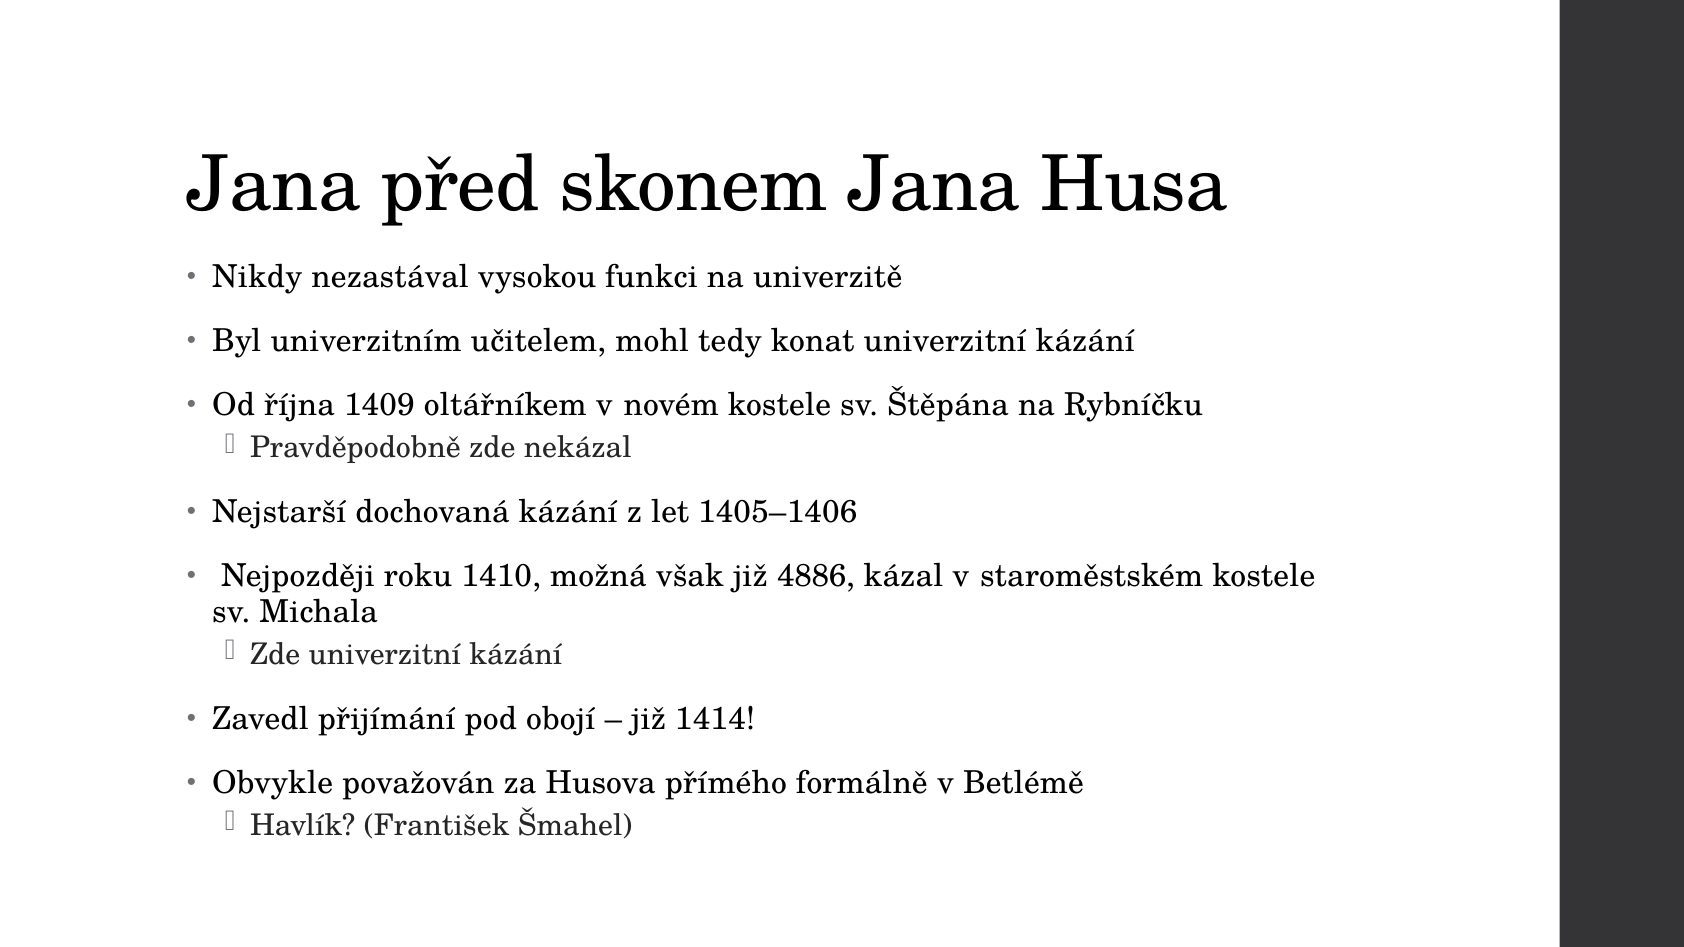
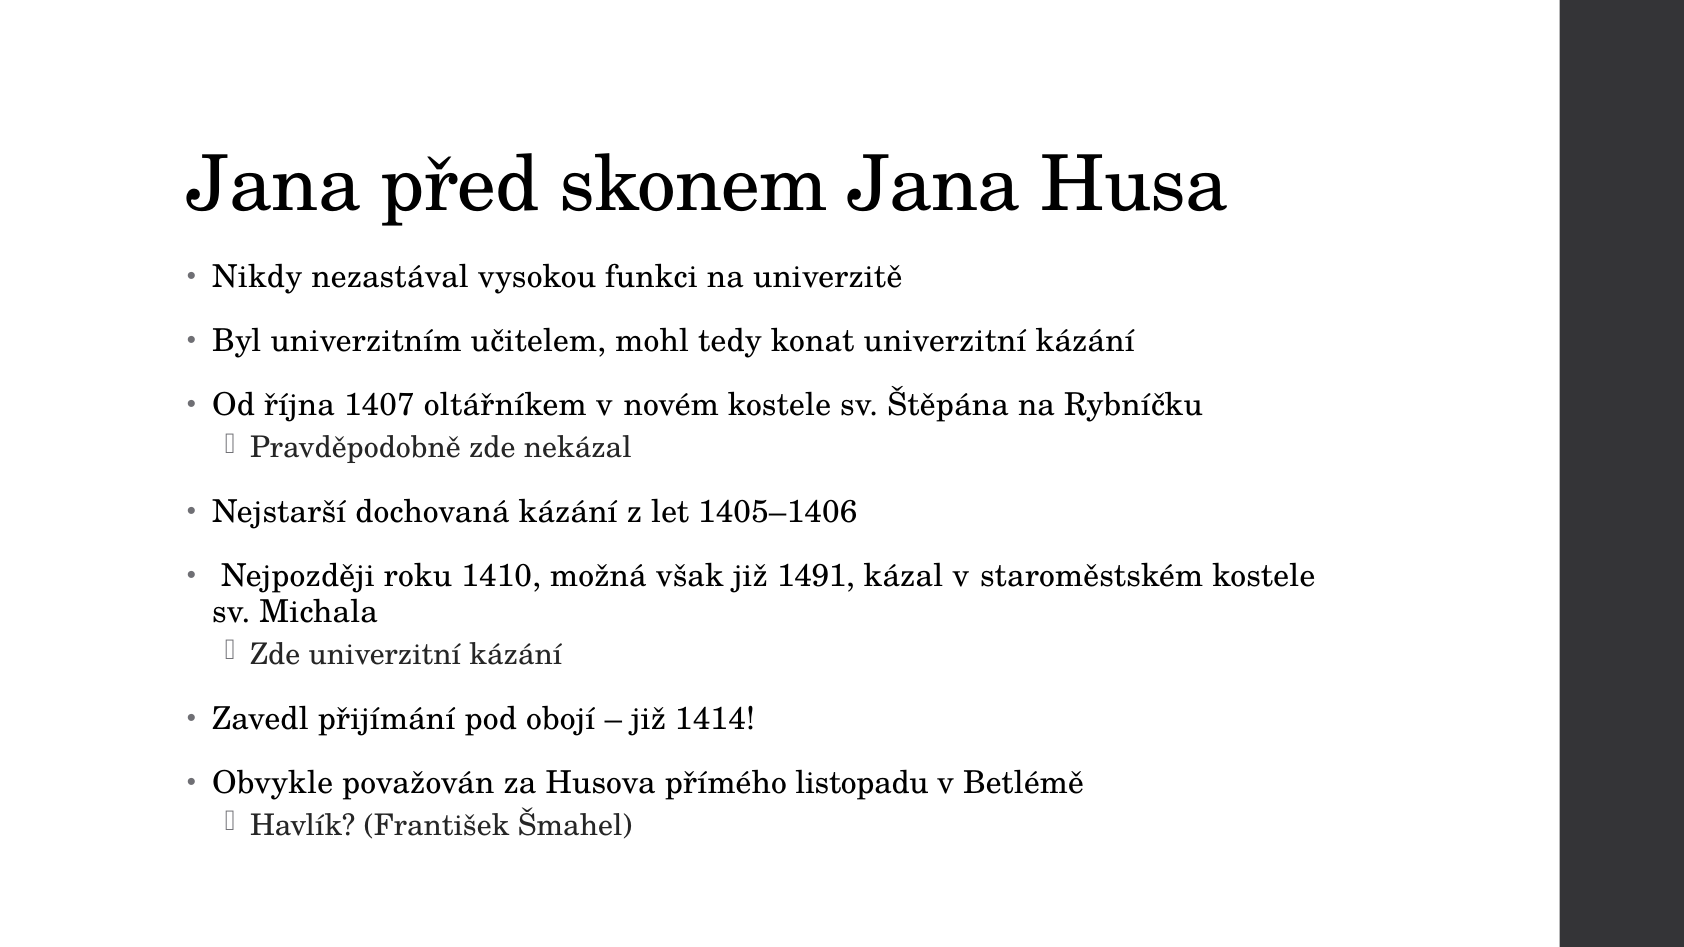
1409: 1409 -> 1407 (379, 405)
4886: 4886 -> 1491 (816, 576)
formálně: formálně -> listopadu (862, 783)
